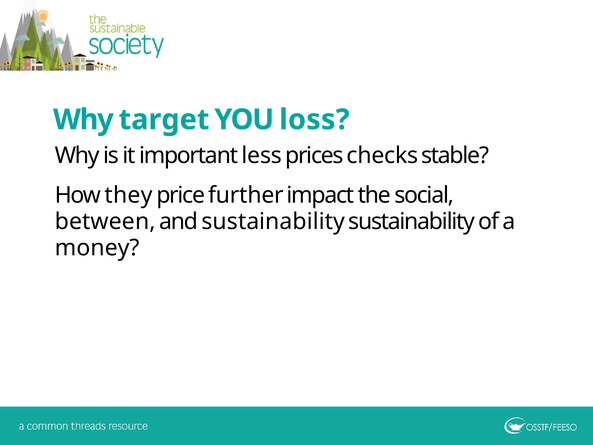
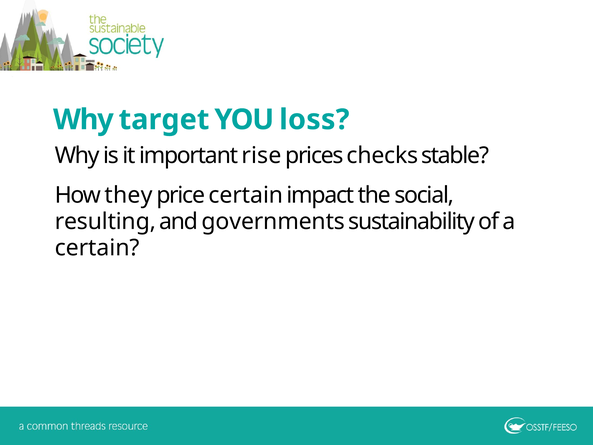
less: less -> rise (262, 155)
price further: further -> certain (246, 195)
between: between -> resulting (105, 221)
and sustainability: sustainability -> governments (273, 221)
money: money -> certain (97, 248)
